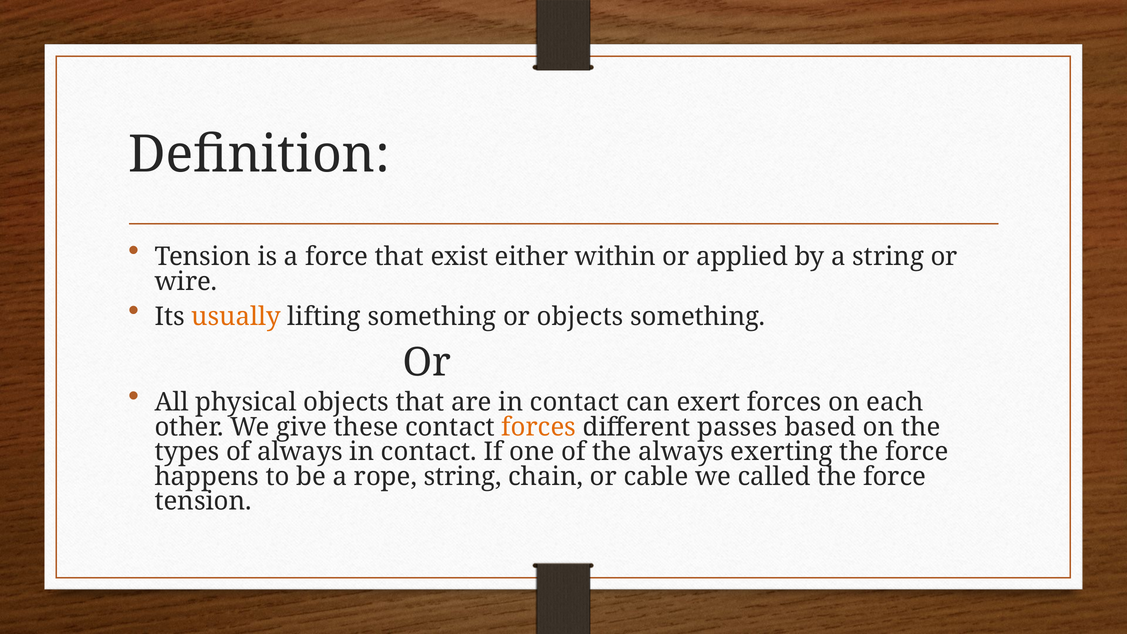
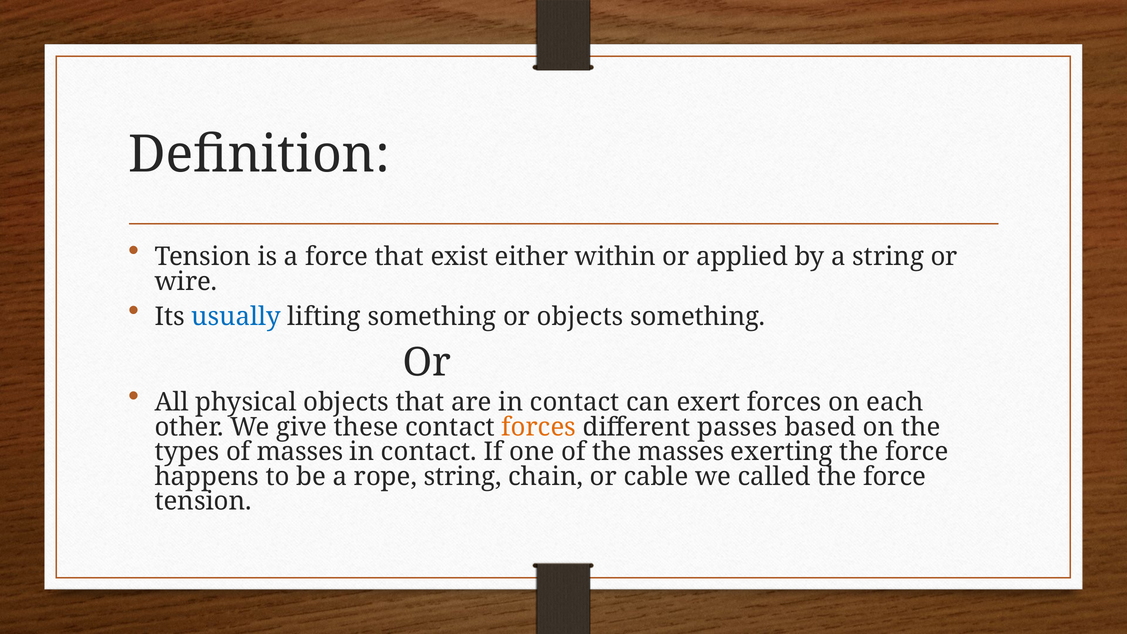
usually colour: orange -> blue (236, 317)
of always: always -> masses (300, 452)
the always: always -> masses (681, 452)
